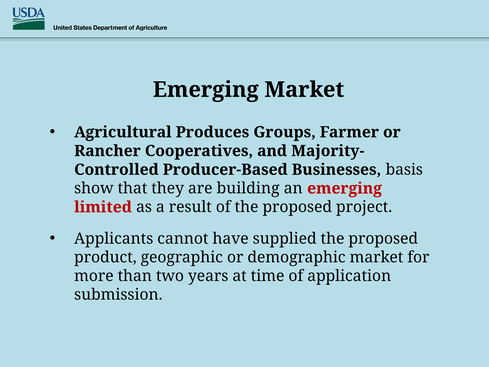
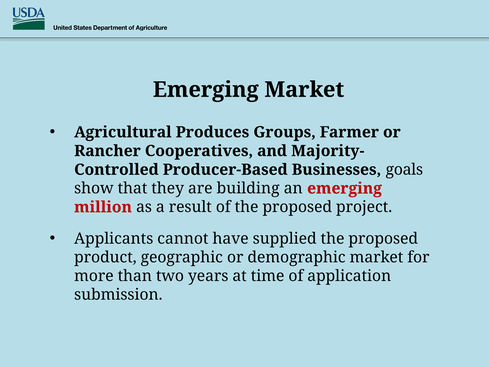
basis: basis -> goals (404, 170)
limited: limited -> million (103, 207)
